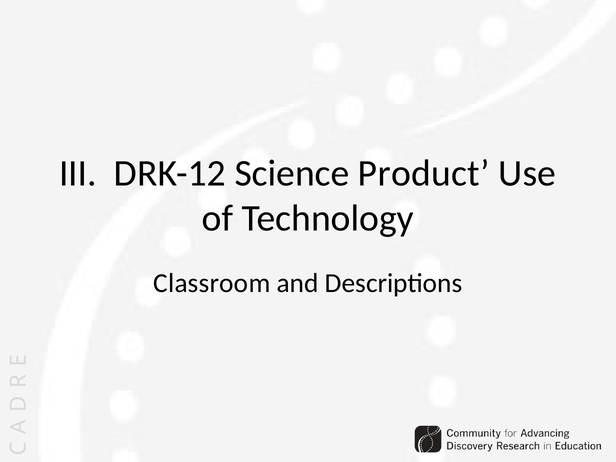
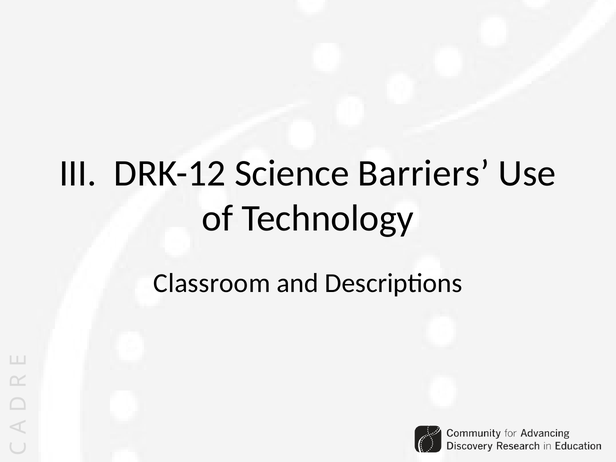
Product: Product -> Barriers (424, 173)
